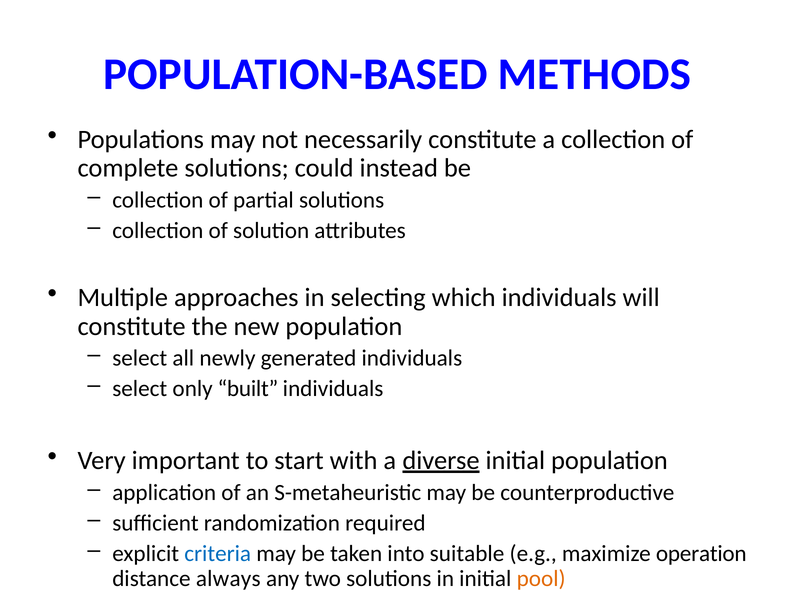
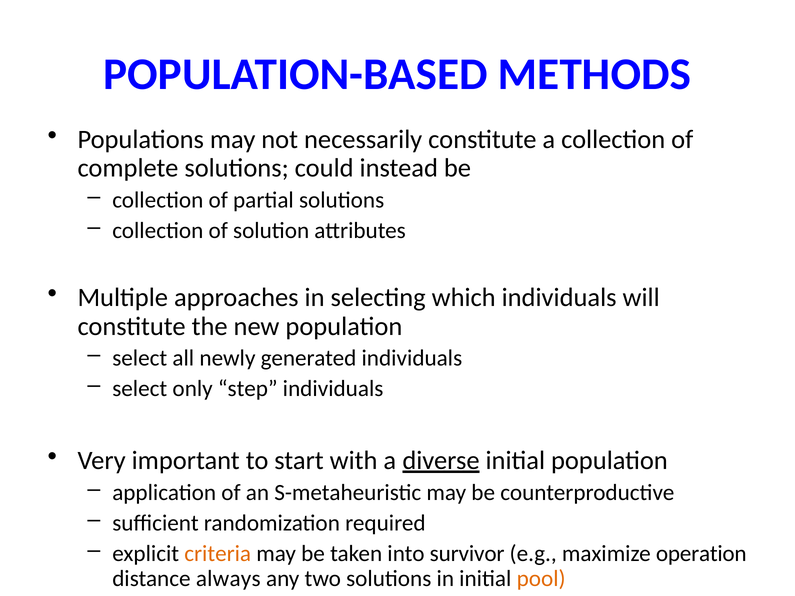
built: built -> step (248, 389)
criteria colour: blue -> orange (218, 554)
suitable: suitable -> survivor (467, 554)
